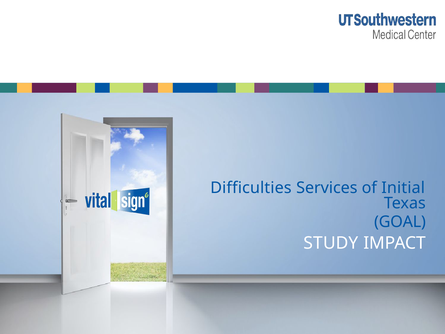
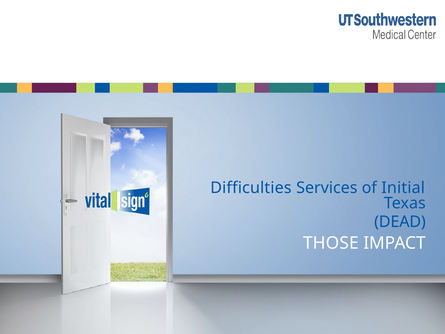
GOAL: GOAL -> DEAD (400, 222)
STUDY: STUDY -> THOSE (331, 243)
